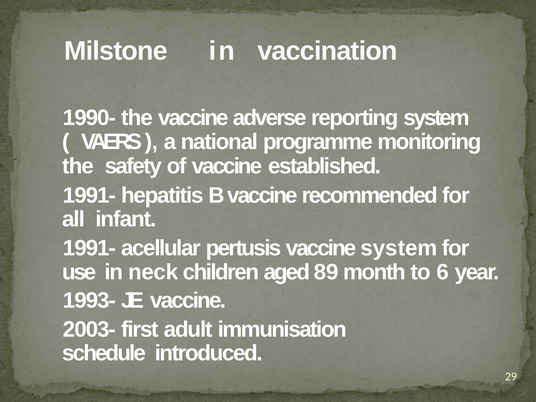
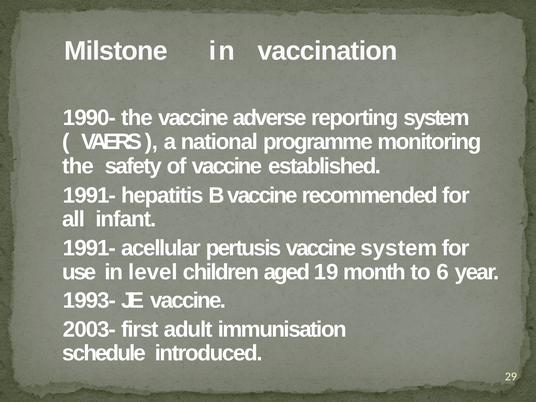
neck: neck -> level (153, 272)
89: 89 -> 19 (326, 272)
